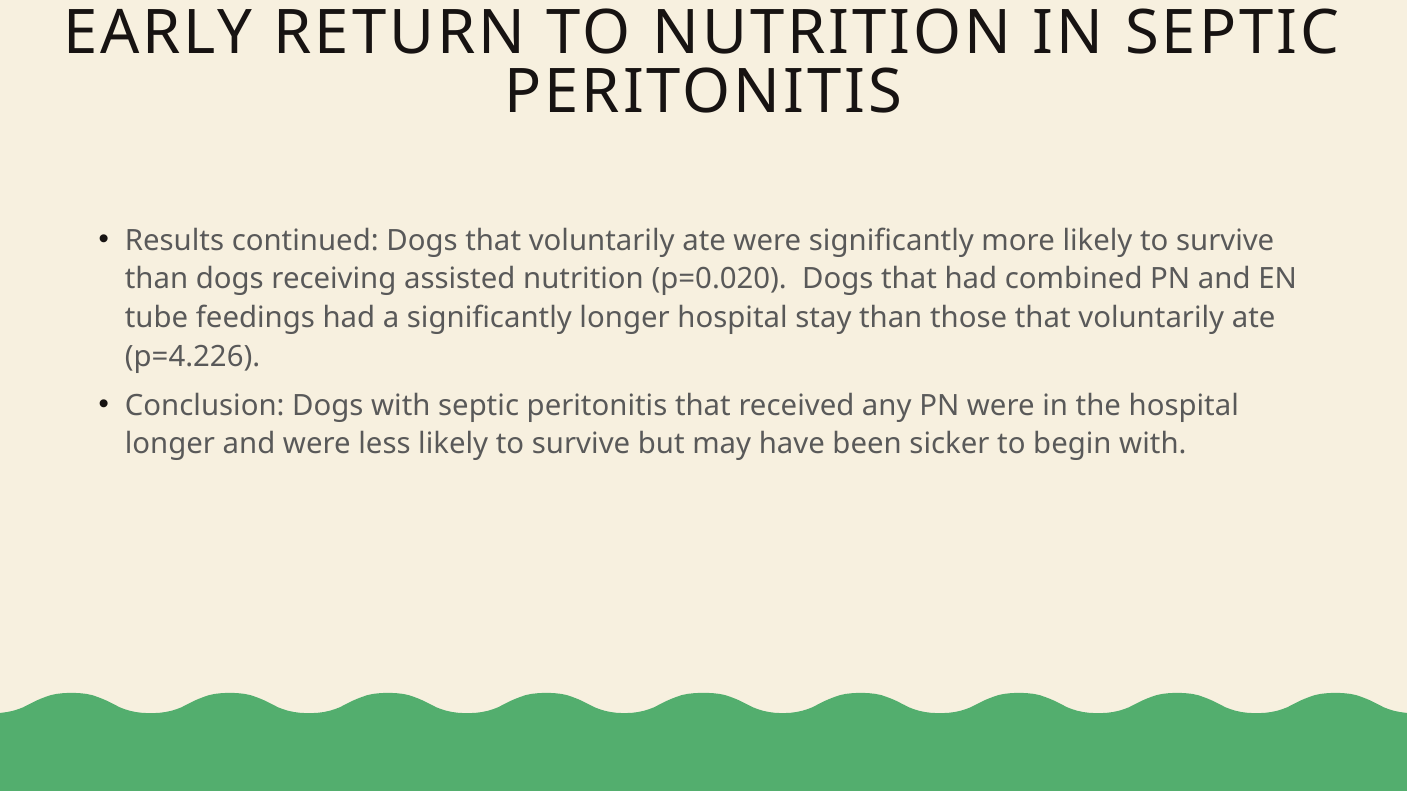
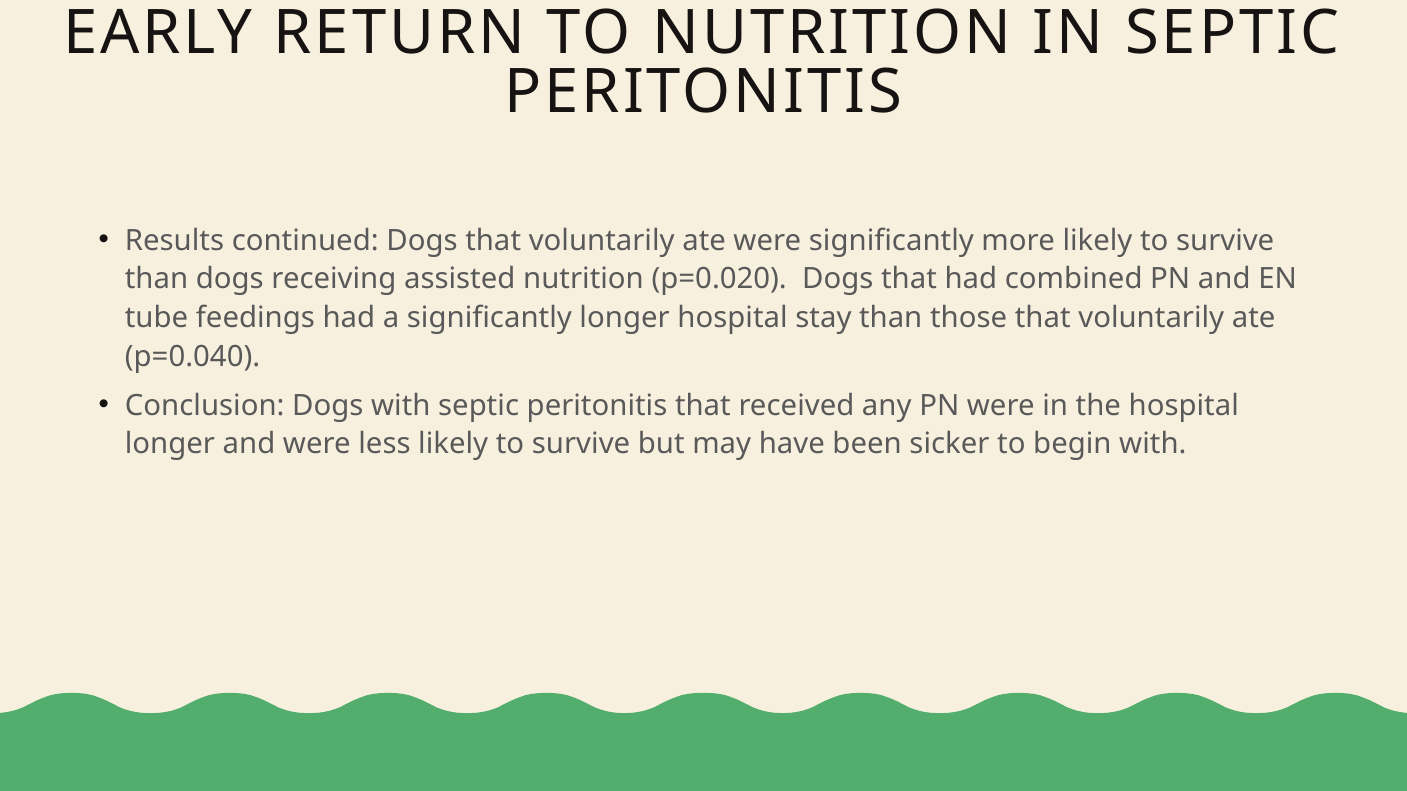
p=4.226: p=4.226 -> p=0.040 (193, 357)
